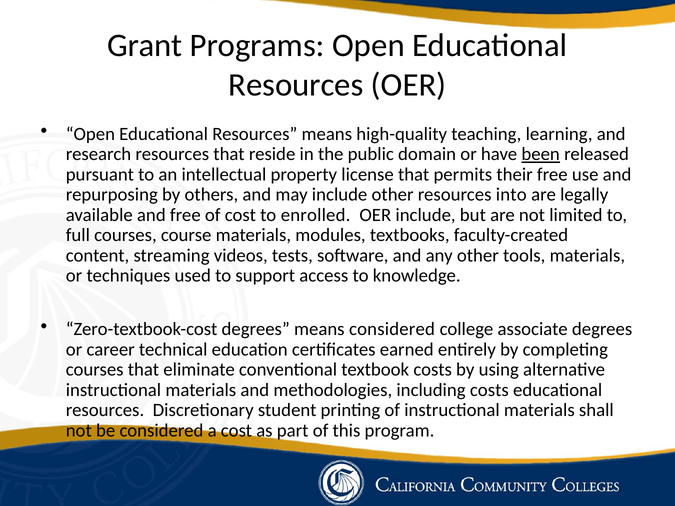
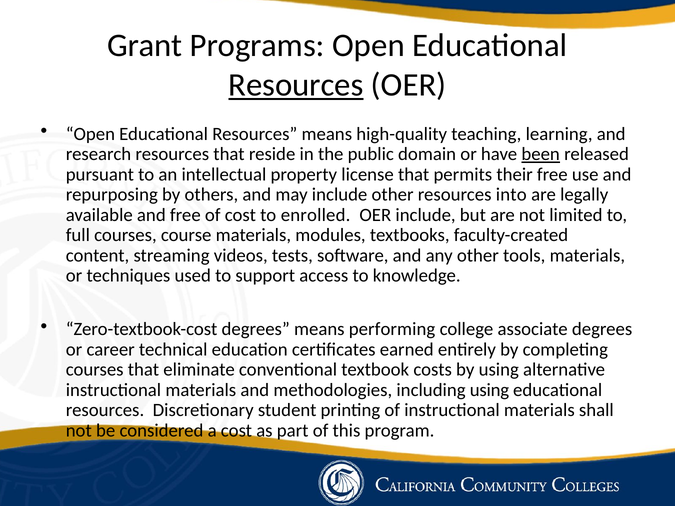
Resources underline: none -> present (296, 85)
means considered: considered -> performing (392, 329)
including costs: costs -> using (489, 390)
